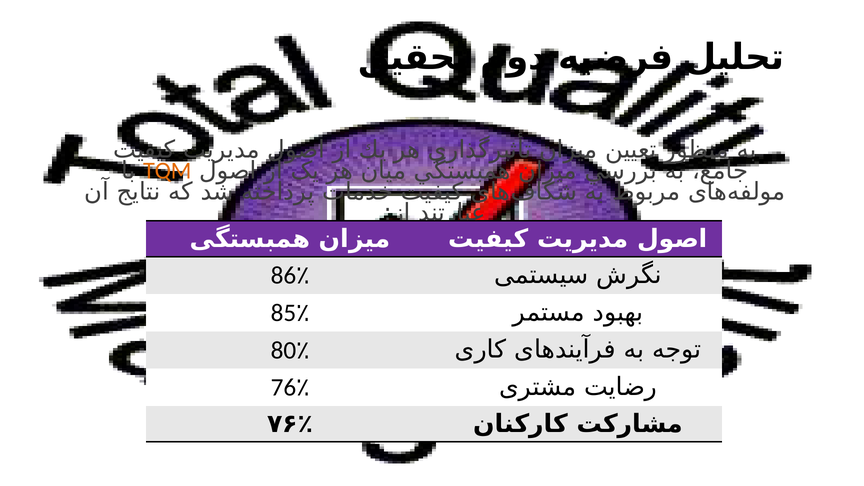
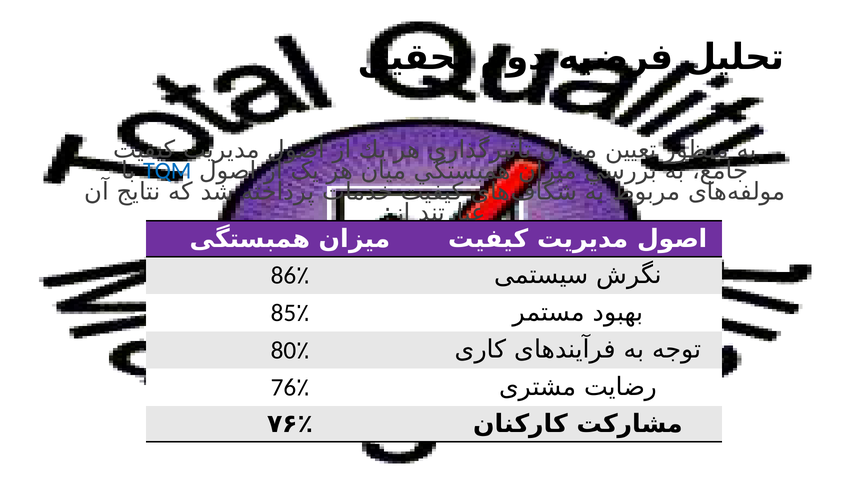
TQM colour: orange -> blue (167, 171)
